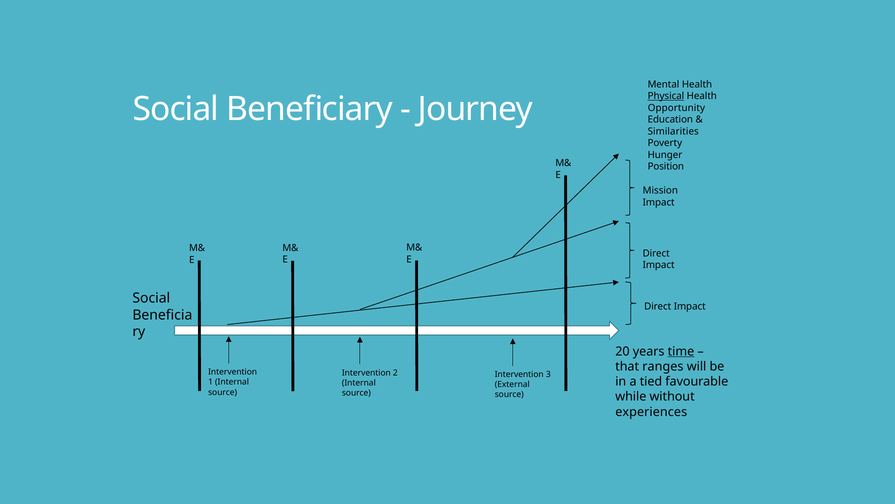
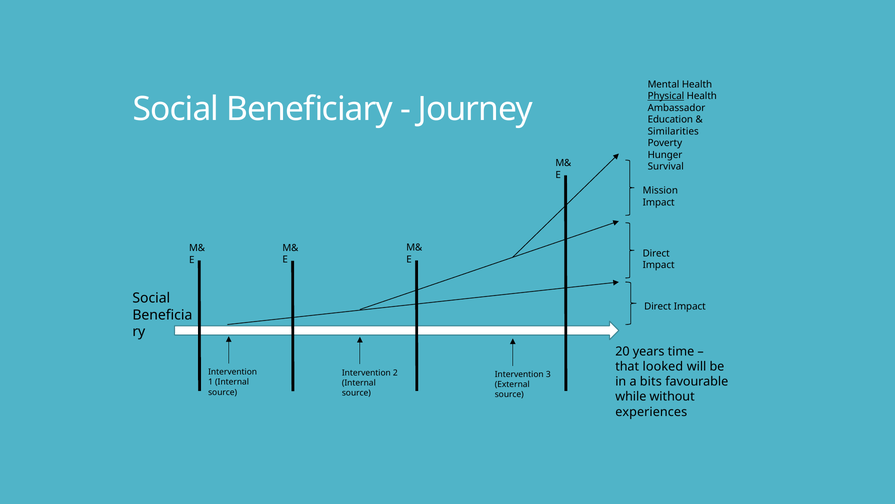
Opportunity: Opportunity -> Ambassador (676, 108)
Position: Position -> Survival (666, 166)
time underline: present -> none (681, 351)
ranges: ranges -> looked (663, 366)
tied: tied -> bits (651, 381)
